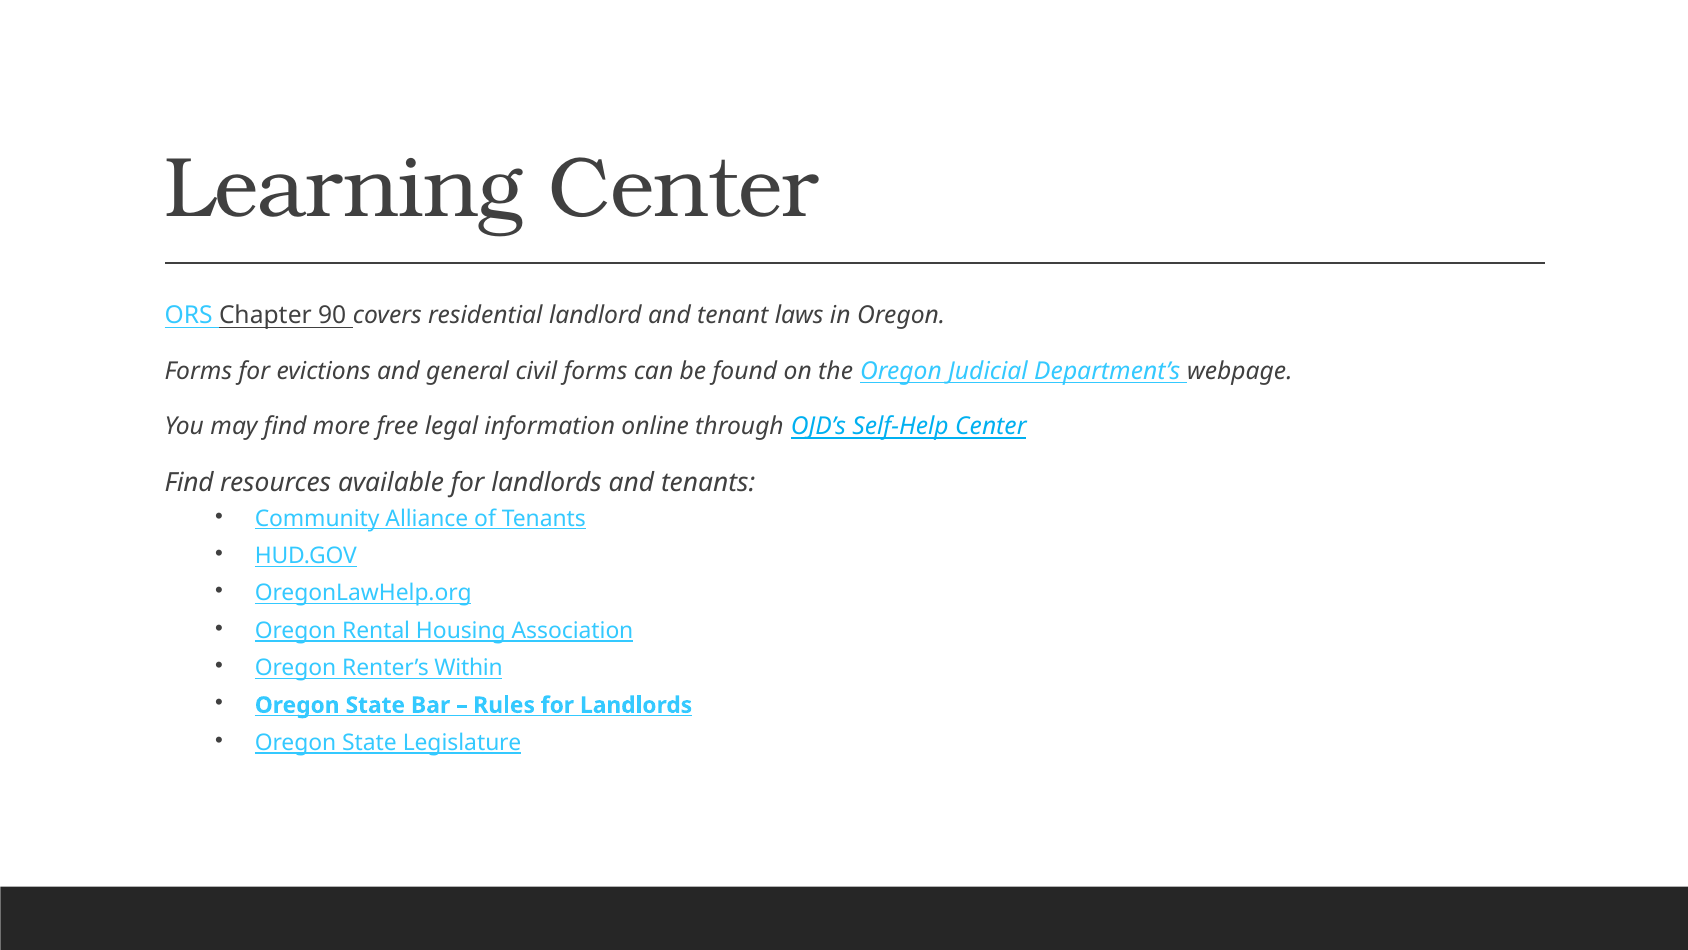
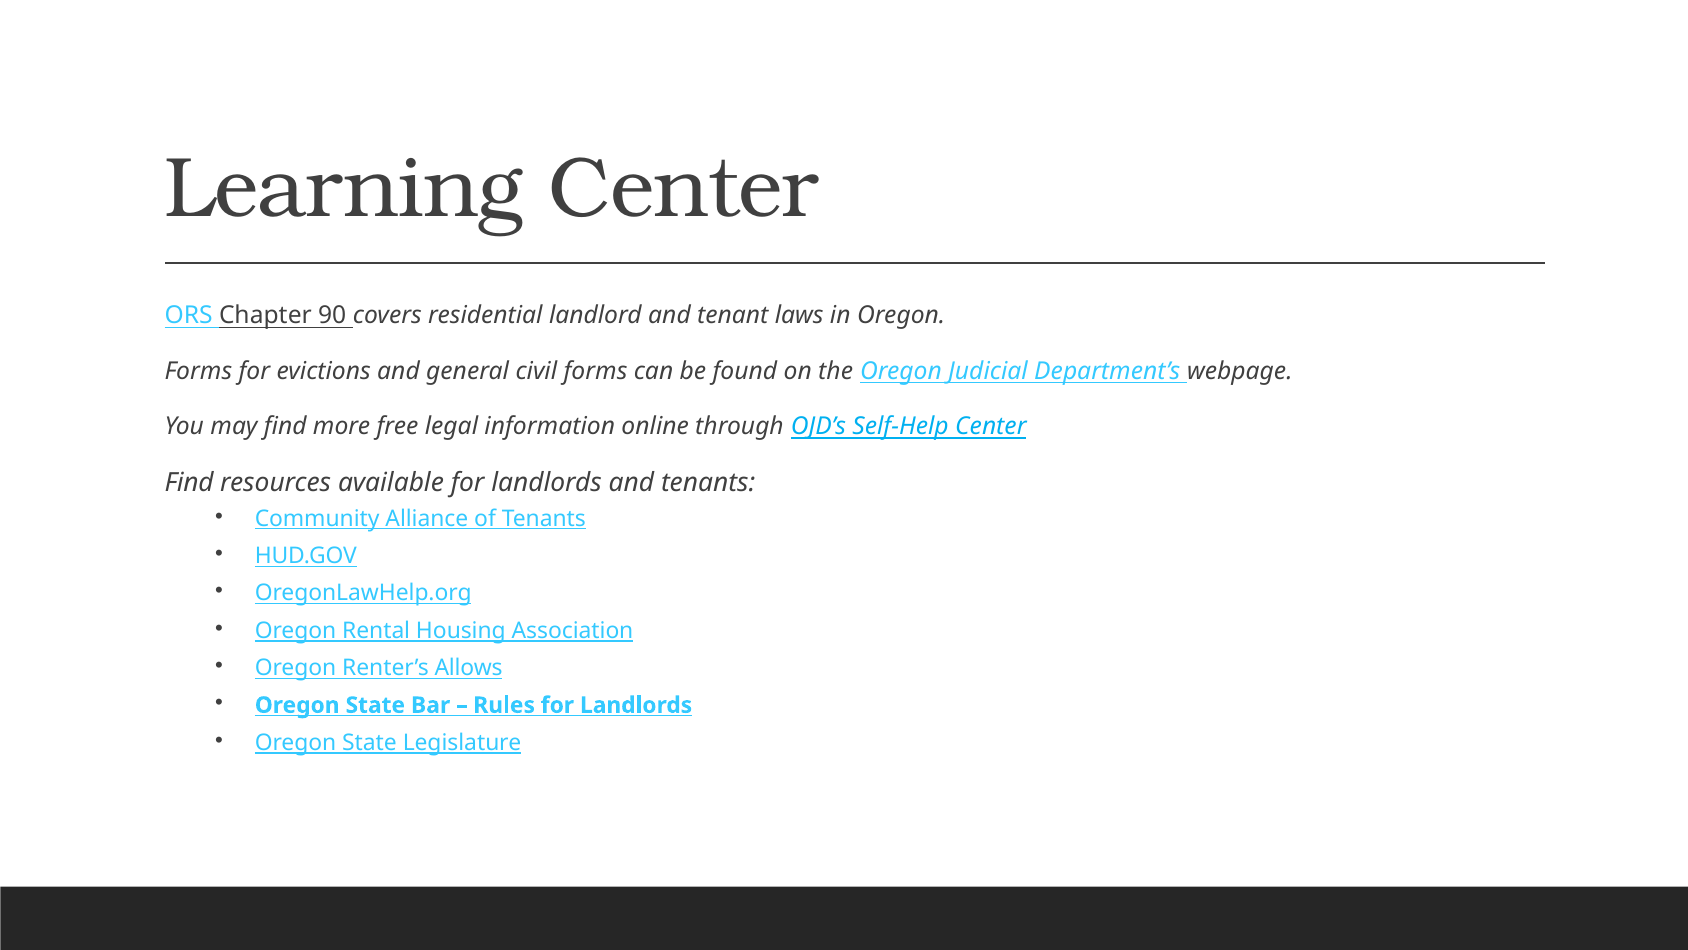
Within: Within -> Allows (469, 668)
